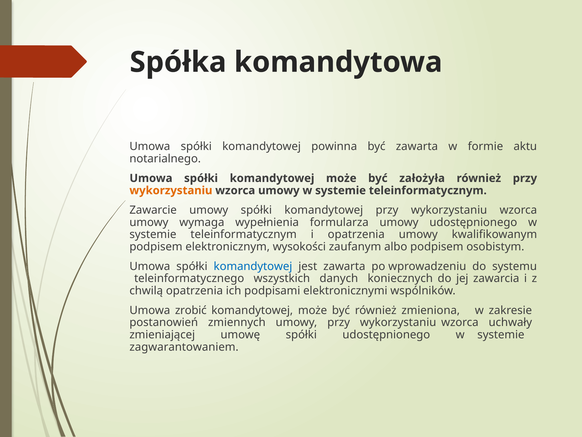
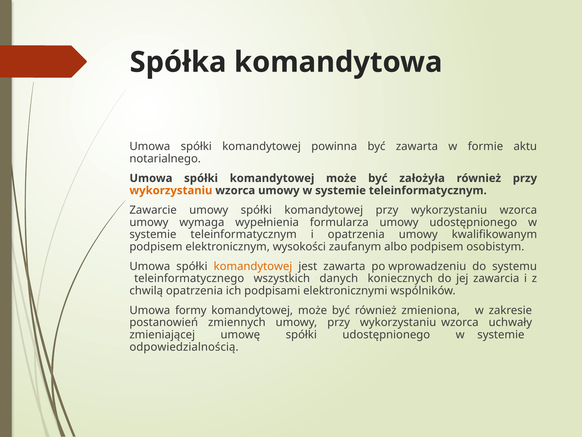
komandytowej colour: blue -> orange (253, 266)
zrobić: zrobić -> formy (191, 310)
zagwarantowaniem: zagwarantowaniem -> odpowiedzialnością (184, 347)
